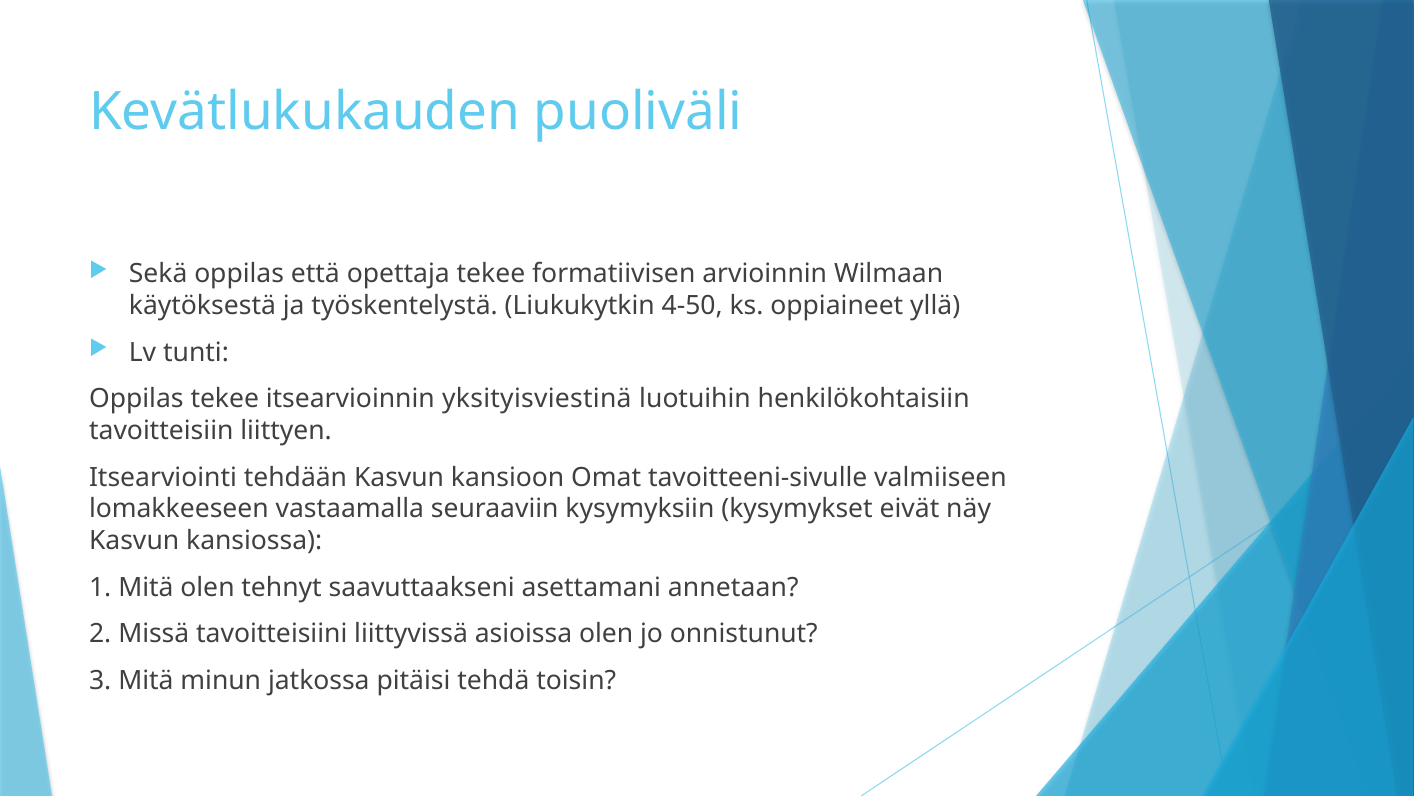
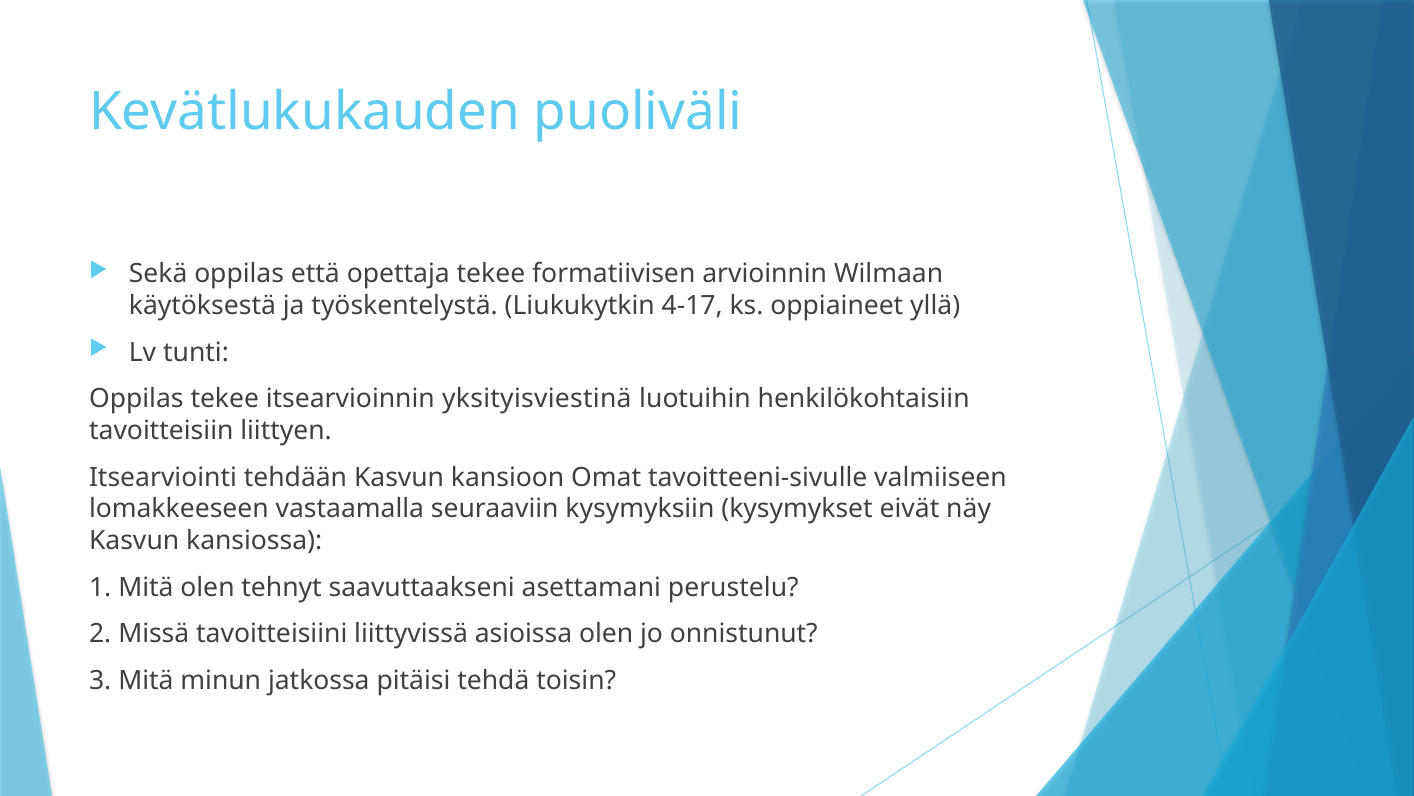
4-50: 4-50 -> 4-17 (692, 305)
annetaan: annetaan -> perustelu (733, 587)
